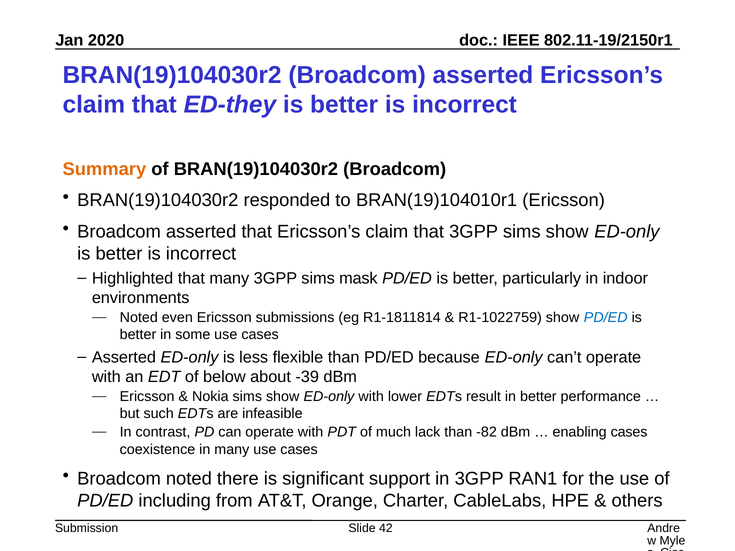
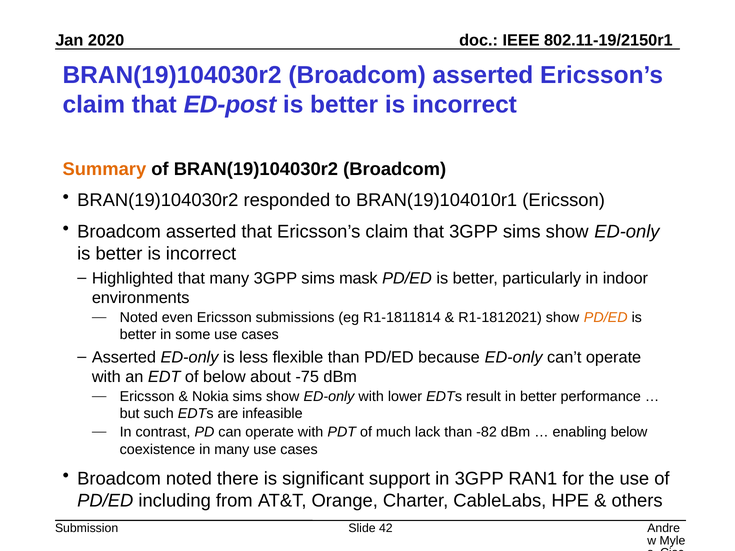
ED-they: ED-they -> ED-post (230, 105)
R1-1022759: R1-1022759 -> R1-1812021 (500, 318)
PD/ED colour: blue -> orange (606, 318)
-39: -39 -> -75 (307, 377)
enabling cases: cases -> below (629, 432)
